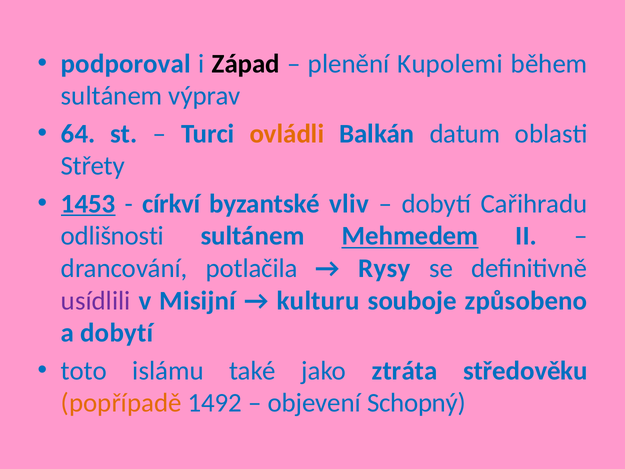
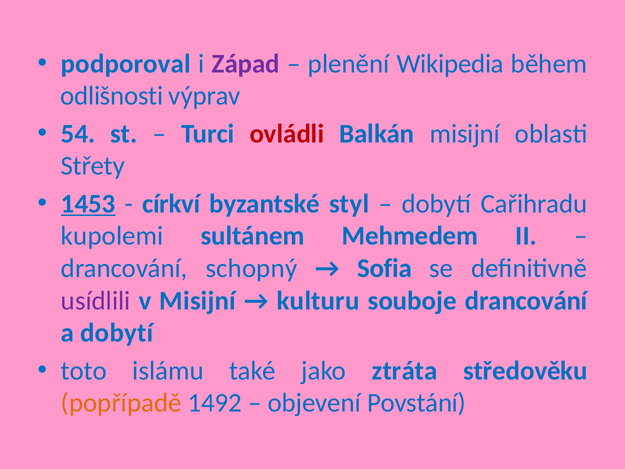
Západ colour: black -> purple (246, 64)
Kupolemi: Kupolemi -> Wikipedia (450, 64)
sultánem: sultánem -> odlišnosti (112, 96)
64: 64 -> 54 (78, 134)
ovládli colour: orange -> red (287, 134)
Balkán datum: datum -> misijní (465, 134)
vliv: vliv -> styl (349, 204)
odlišnosti: odlišnosti -> kupolemi (112, 236)
Mehmedem underline: present -> none (410, 236)
potlačila: potlačila -> schopný (251, 268)
Rysy: Rysy -> Sofia (385, 268)
souboje způsobeno: způsobeno -> drancování (526, 301)
Schopný: Schopný -> Povstání (416, 403)
